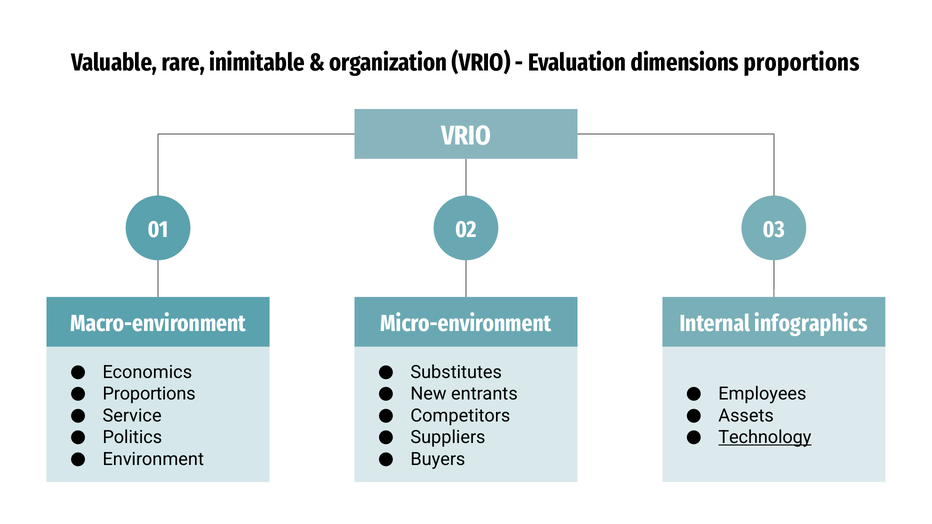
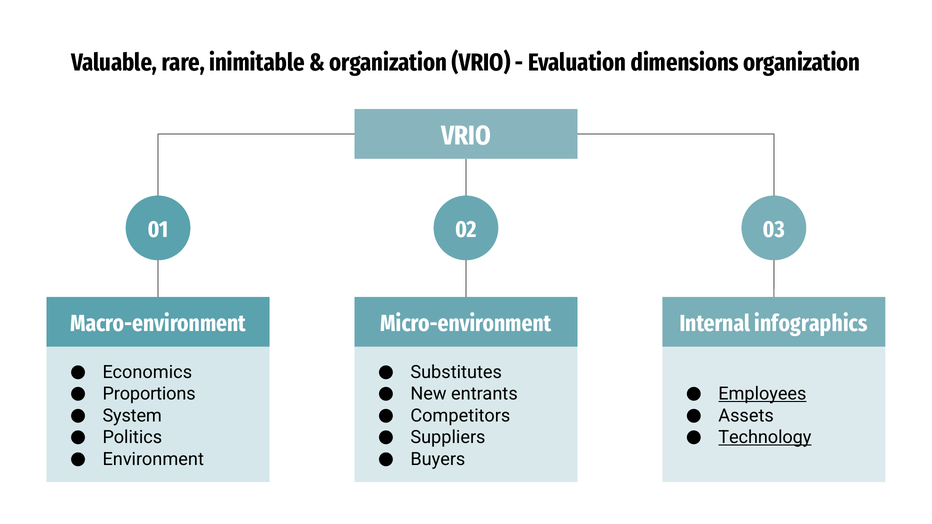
dimensions proportions: proportions -> organization (802, 63)
Employees underline: none -> present (762, 394)
Service: Service -> System (132, 416)
